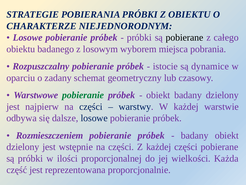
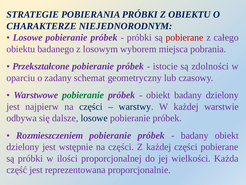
pobierane colour: black -> red (185, 37)
Rozpuszczalny: Rozpuszczalny -> Przekształcone (41, 66)
dynamice: dynamice -> zdolności (210, 66)
